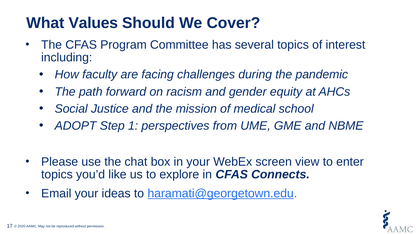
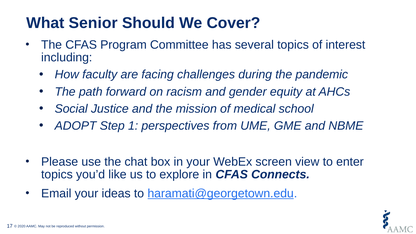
Values: Values -> Senior (93, 23)
